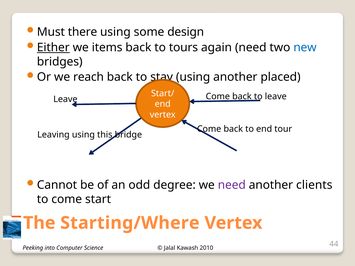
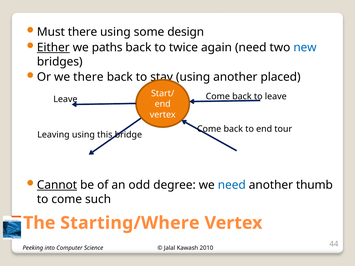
items: items -> paths (107, 47)
tours: tours -> twice (183, 47)
we reach: reach -> there (88, 77)
Cannot underline: none -> present (57, 185)
need colour: purple -> blue (232, 185)
clients: clients -> thumb (314, 185)
start: start -> such (98, 199)
